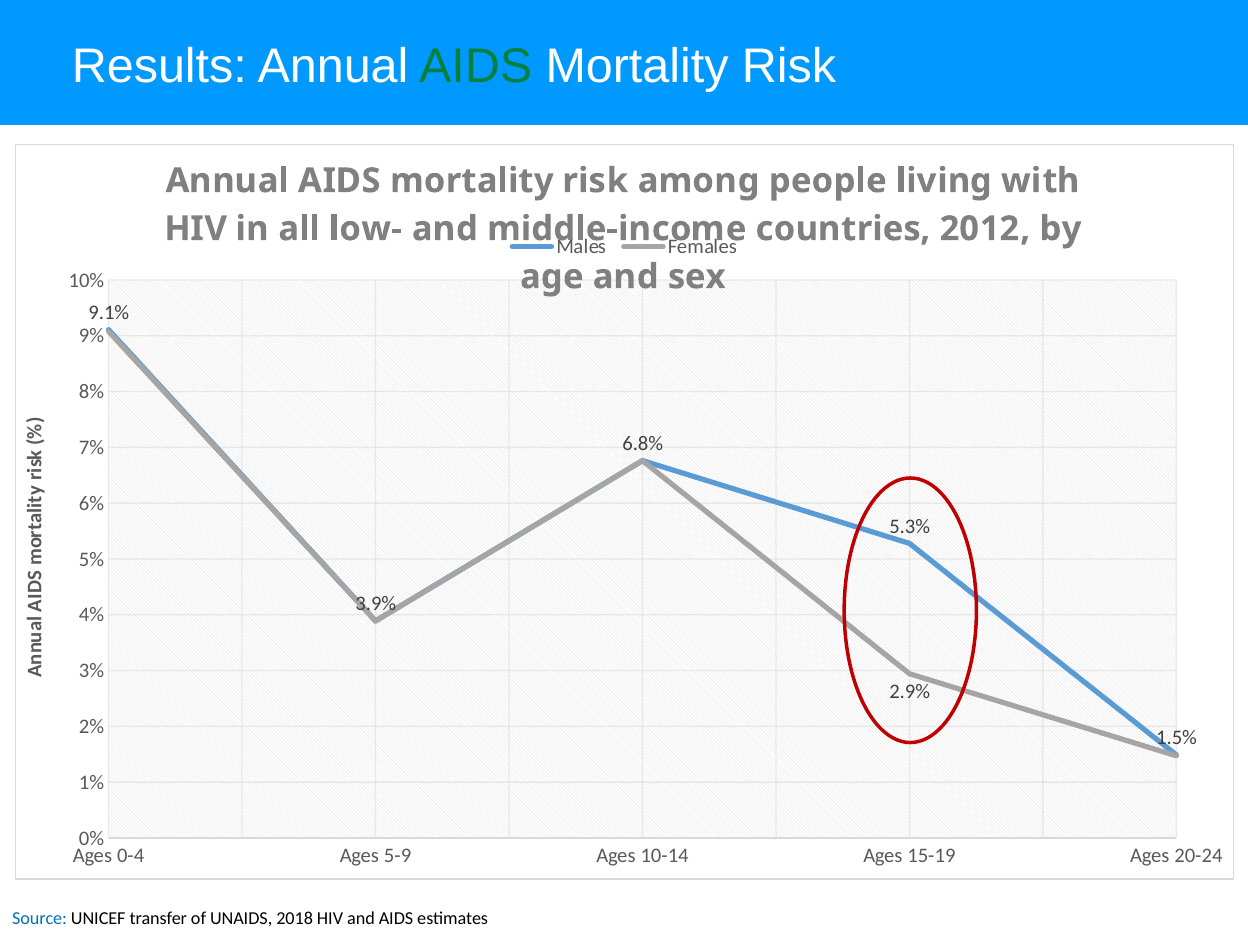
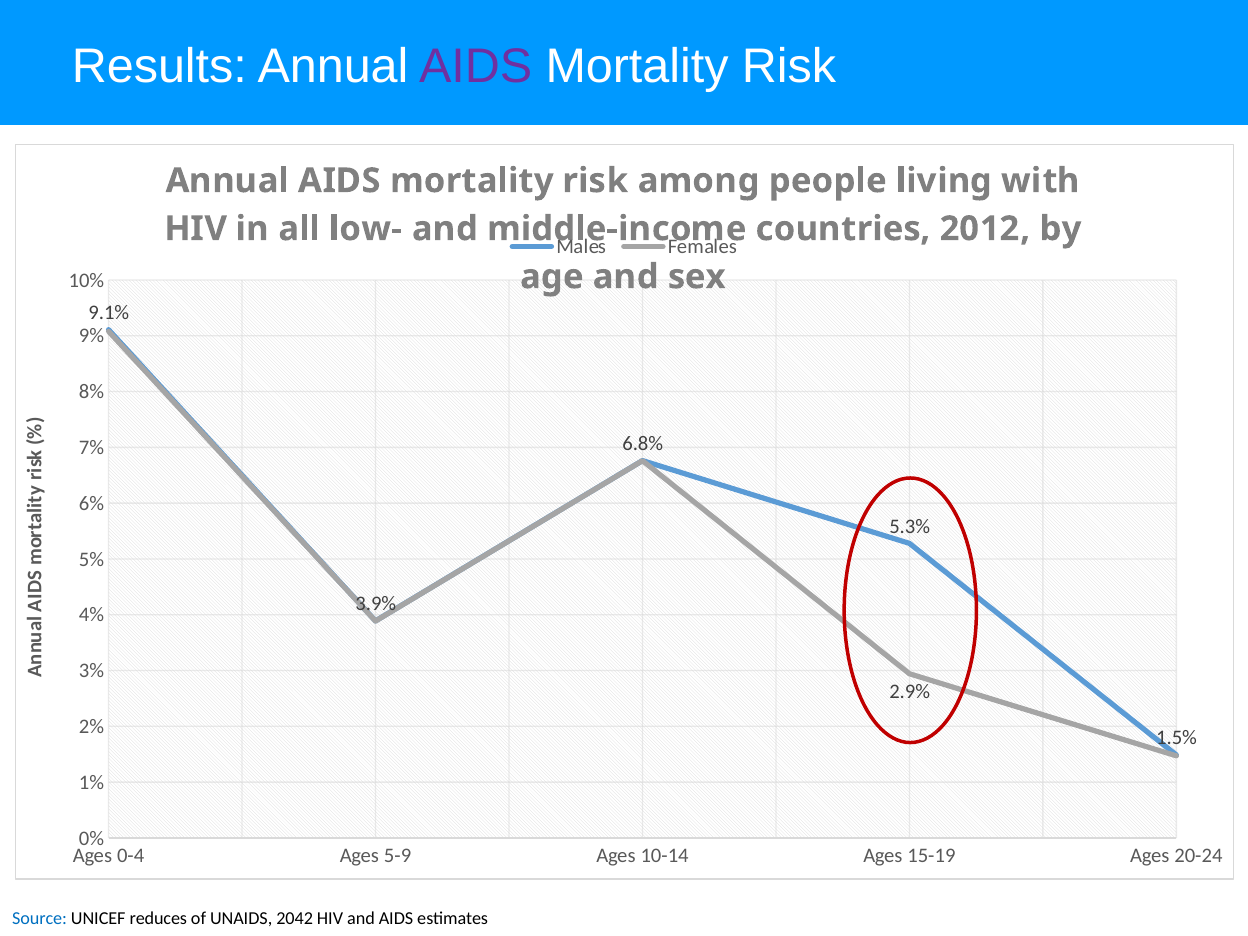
AIDS colour: green -> purple (476, 67)
transfer: transfer -> reduces (158, 919)
2018: 2018 -> 2042 (295, 919)
